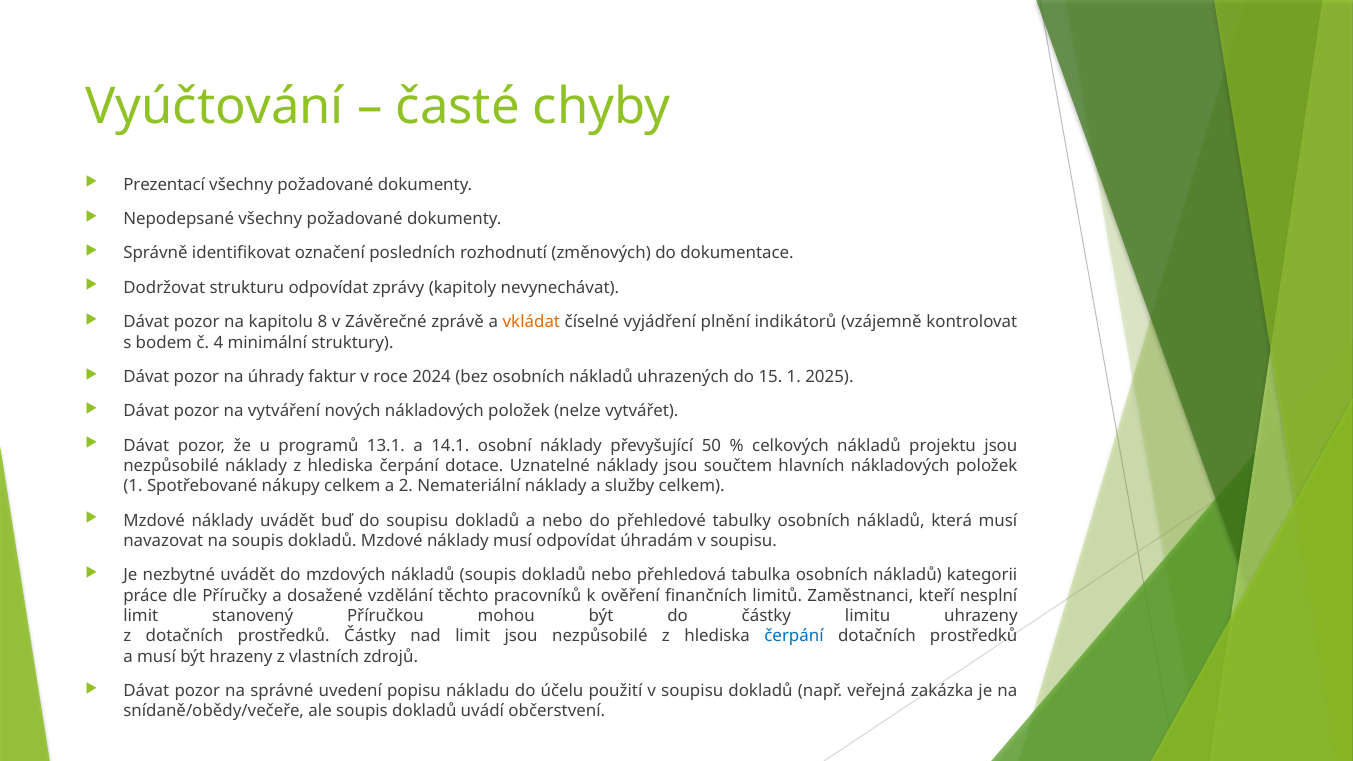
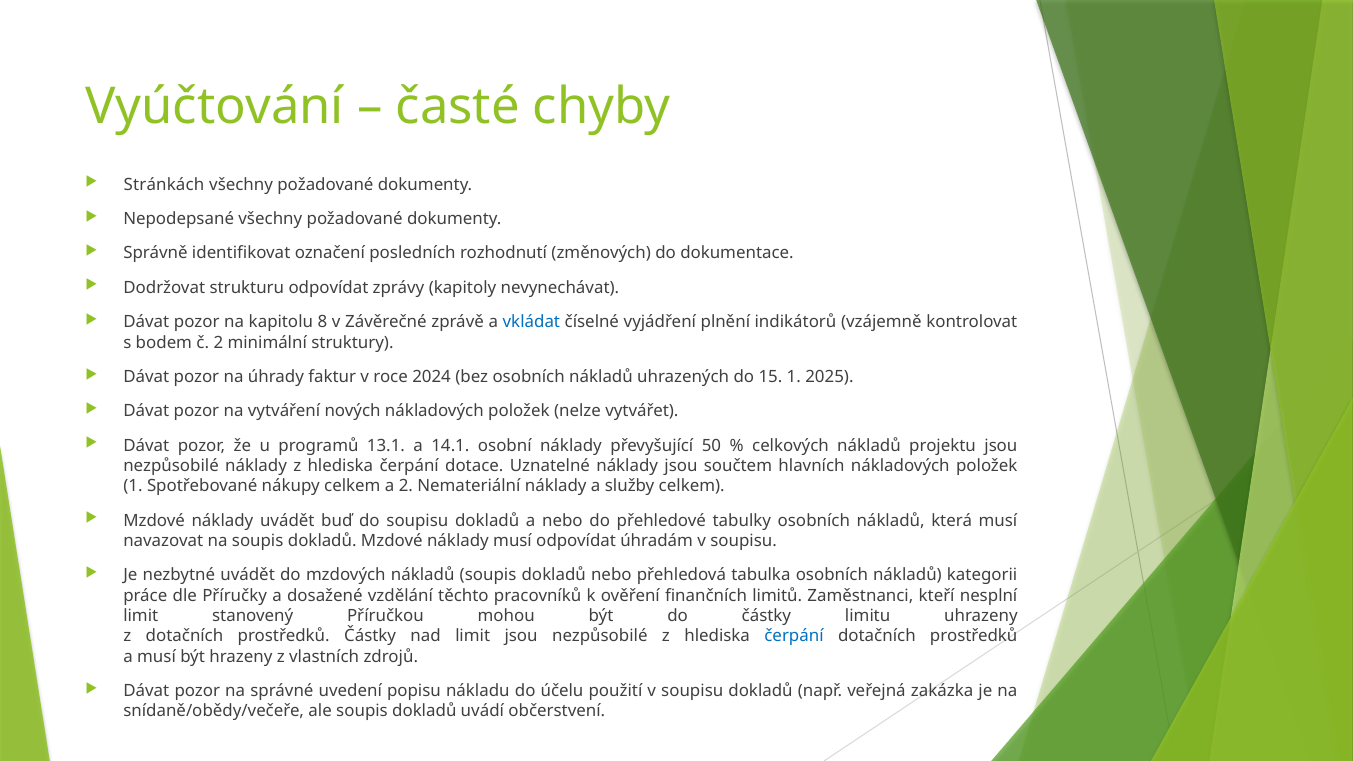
Prezentací: Prezentací -> Stránkách (164, 185)
vkládat colour: orange -> blue (531, 322)
č 4: 4 -> 2 (218, 343)
